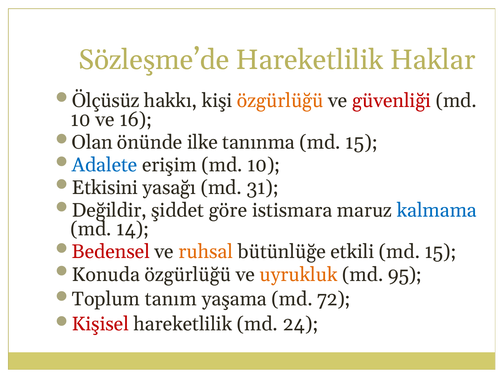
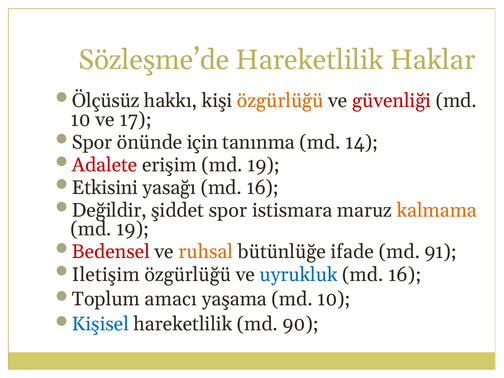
16: 16 -> 17 (136, 120)
Olan: Olan -> Spor (92, 142)
ilke: ilke -> için (202, 142)
tanınma md 15: 15 -> 14 (362, 142)
Adalete colour: blue -> red (105, 165)
erişim md 10: 10 -> 19 (264, 165)
yasağı md 31: 31 -> 16 (263, 188)
şiddet göre: göre -> spor (228, 210)
kalmama colour: blue -> orange (437, 210)
14: 14 -> 19 (133, 229)
etkili: etkili -> ifade (352, 252)
15: 15 -> 91 (441, 252)
Konuda: Konuda -> Iletişim (106, 275)
uyrukluk colour: orange -> blue (299, 275)
95: 95 -> 16 (405, 275)
tanım: tanım -> amacı (171, 299)
yaşama md 72: 72 -> 10 (334, 299)
Kişisel colour: red -> blue (100, 324)
24: 24 -> 90 (301, 324)
